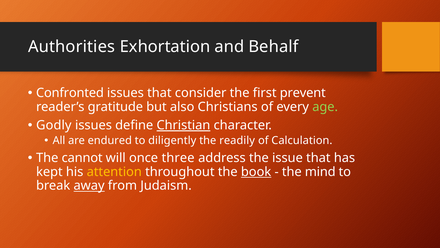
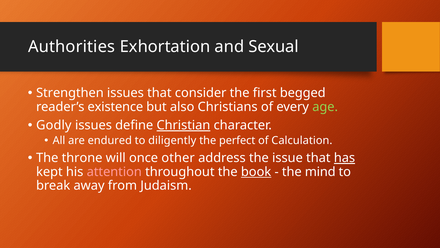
Behalf: Behalf -> Sexual (274, 47)
Confronted: Confronted -> Strengthen (70, 93)
prevent: prevent -> begged (303, 93)
gratitude: gratitude -> existence (115, 107)
readily: readily -> perfect (237, 140)
cannot: cannot -> throne (82, 158)
three: three -> other (178, 158)
has underline: none -> present (344, 158)
attention colour: yellow -> pink (114, 171)
away underline: present -> none (89, 185)
